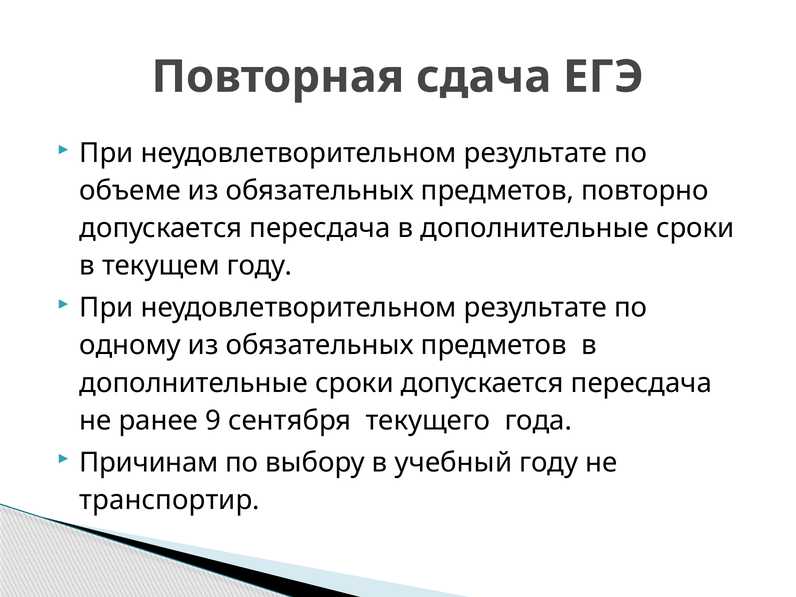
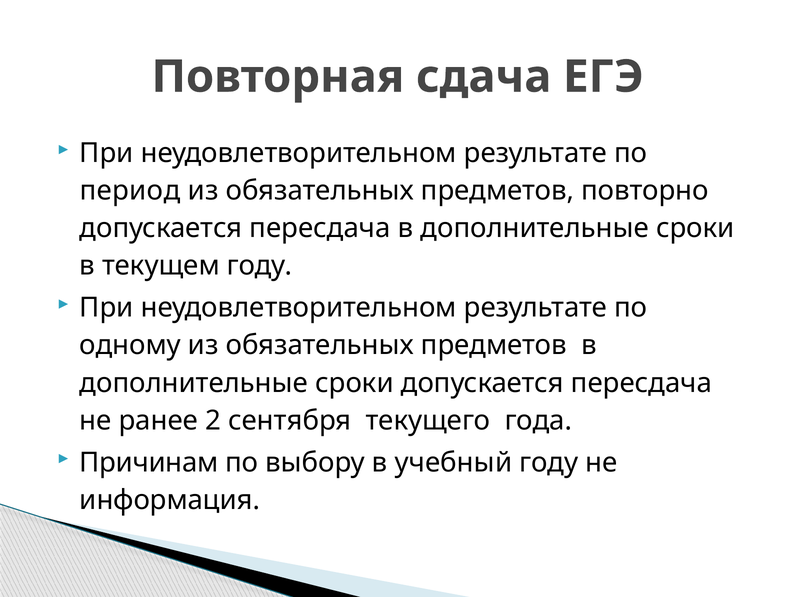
объеме: объеме -> период (130, 191)
9: 9 -> 2 (213, 420)
транспортир: транспортир -> информация (170, 500)
